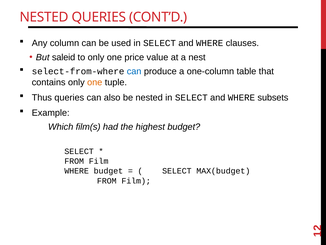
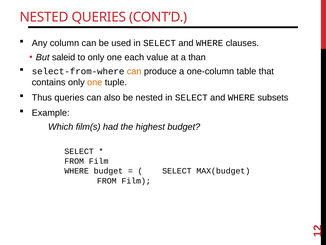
price: price -> each (134, 57)
nest: nest -> than (197, 57)
can colour: blue -> orange (134, 71)
